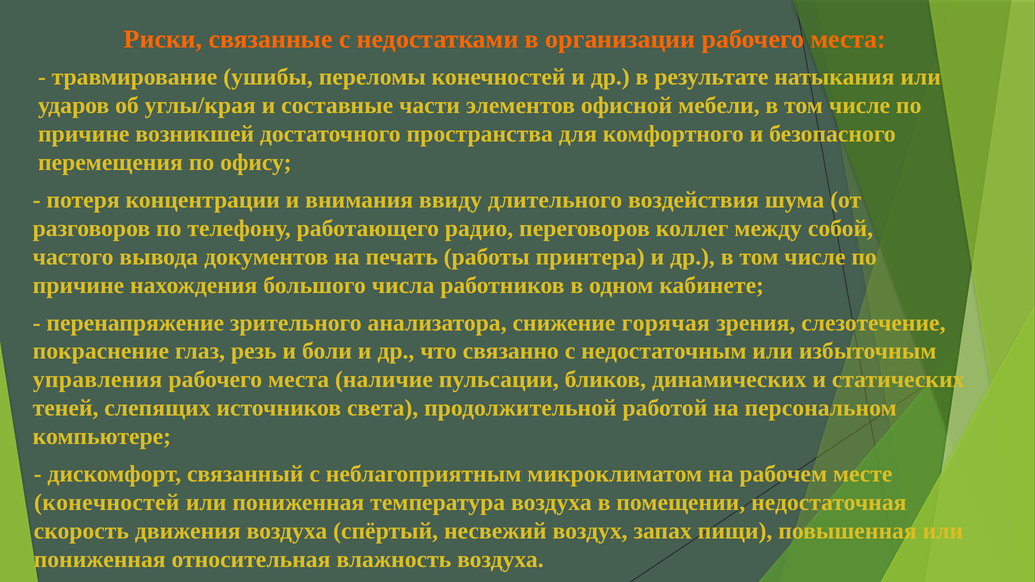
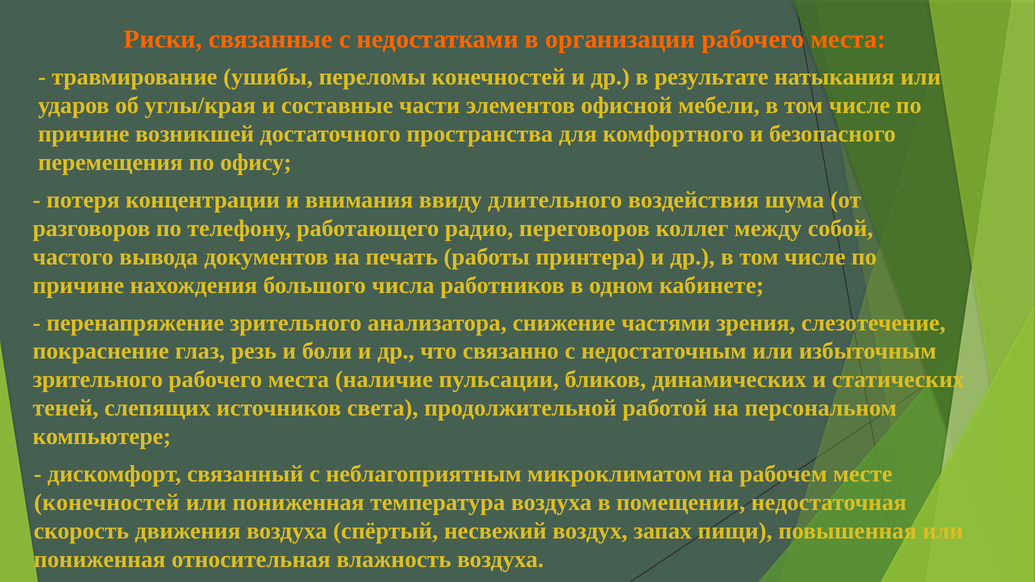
горячая: горячая -> частями (666, 323)
управления: управления -> зрительного (98, 380)
